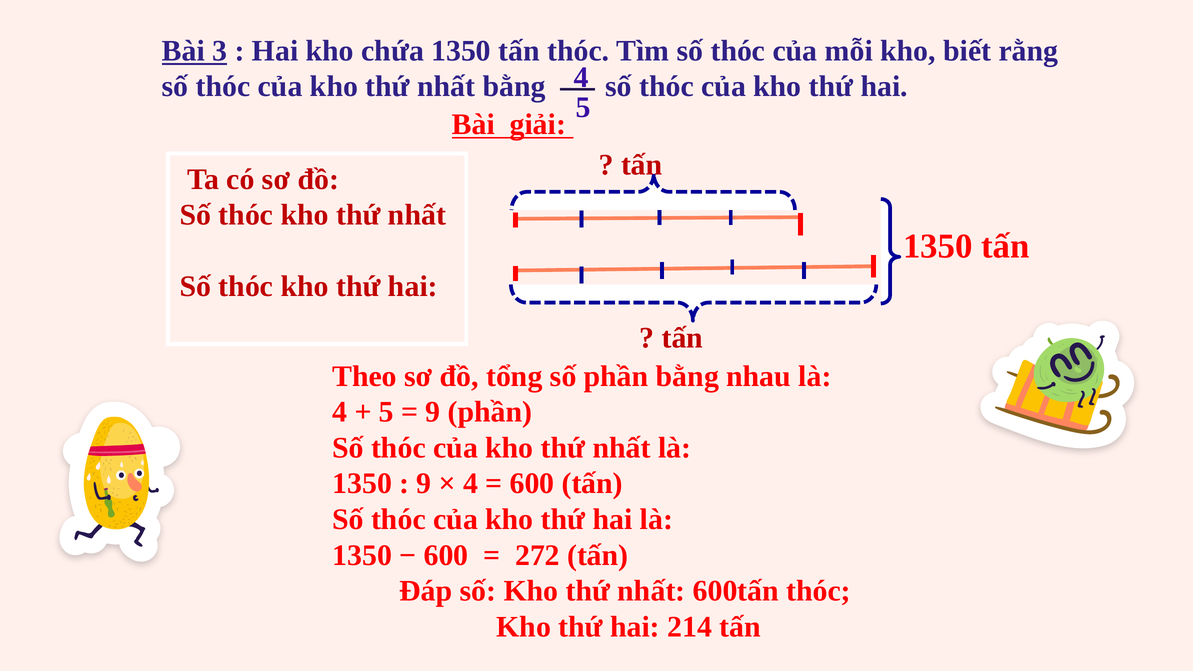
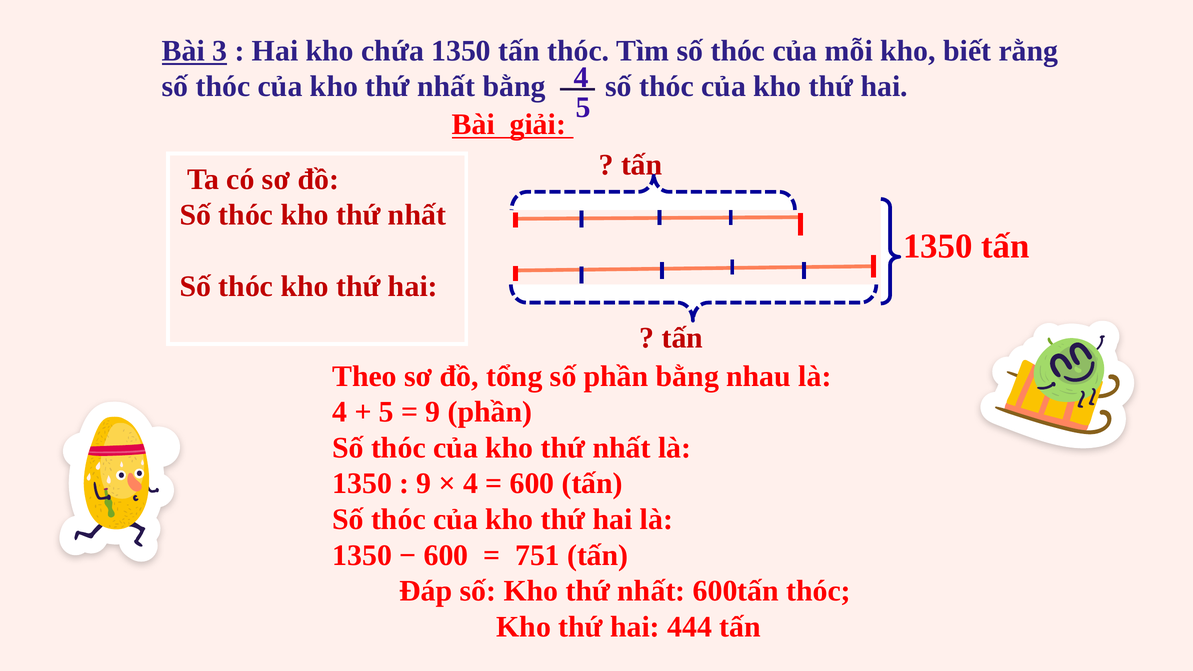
272: 272 -> 751 (537, 555)
214: 214 -> 444 (690, 627)
